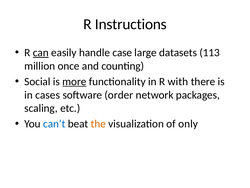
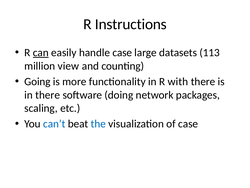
once: once -> view (68, 66)
Social: Social -> Going (37, 81)
more underline: present -> none (74, 81)
in cases: cases -> there (48, 95)
order: order -> doing (119, 95)
the colour: orange -> blue (98, 124)
of only: only -> case (188, 124)
